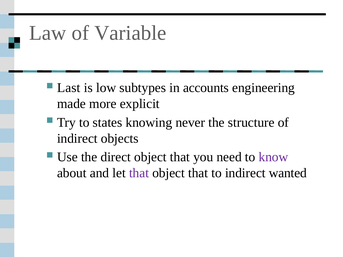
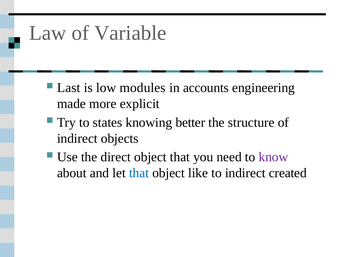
subtypes: subtypes -> modules (143, 88)
never: never -> better (190, 123)
that colour: purple -> blue (139, 173)
that: that -> like (198, 173)
wanted: wanted -> created (288, 173)
